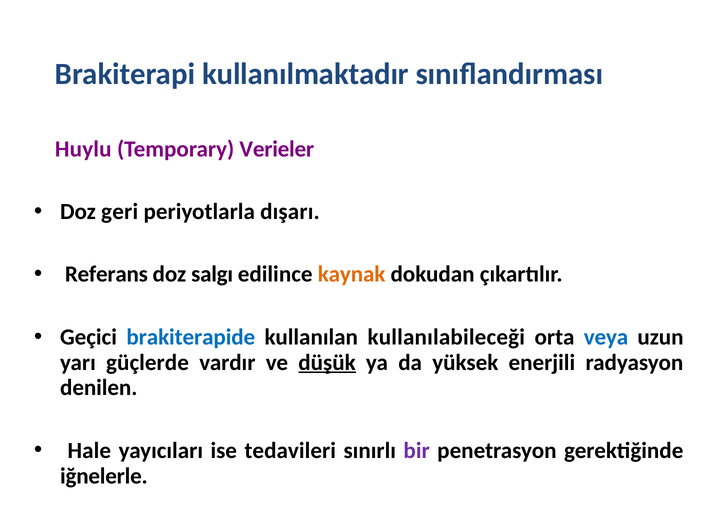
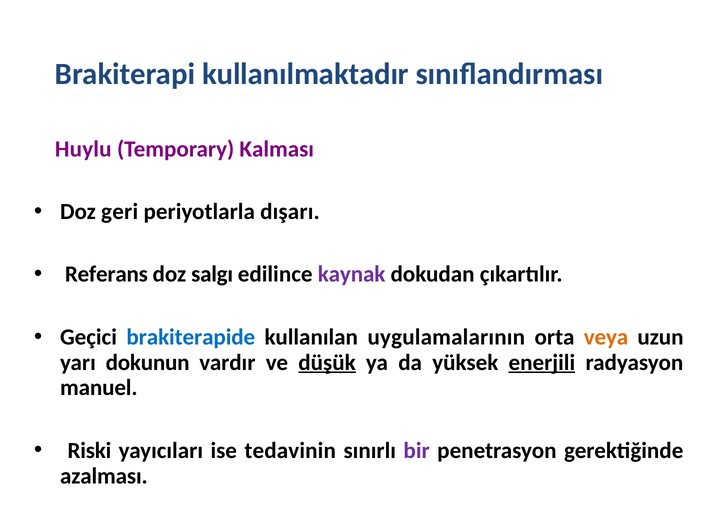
Verieler: Verieler -> Kalması (277, 149)
kaynak colour: orange -> purple (352, 274)
kullanılabileceği: kullanılabileceği -> uygulamalarının (446, 337)
veya colour: blue -> orange (606, 337)
güçlerde: güçlerde -> dokunun (148, 363)
enerjili underline: none -> present (542, 363)
denilen: denilen -> manuel (99, 388)
Hale: Hale -> Riski (89, 451)
tedavileri: tedavileri -> tedavinin (290, 451)
iğnelerle: iğnelerle -> azalması (104, 476)
